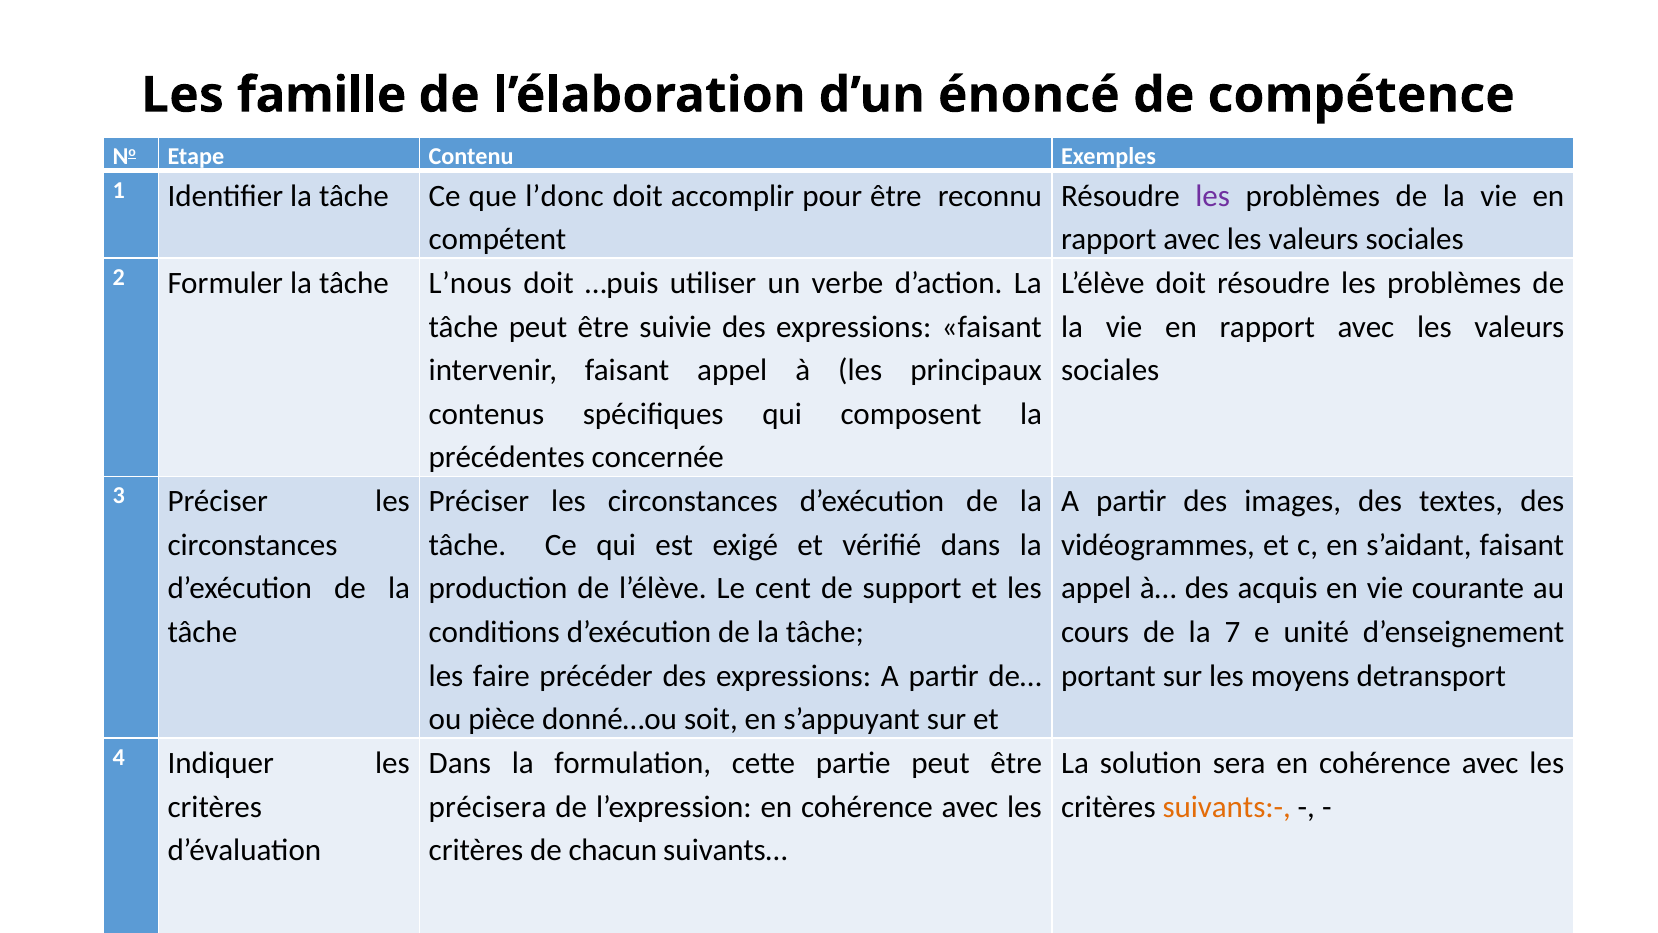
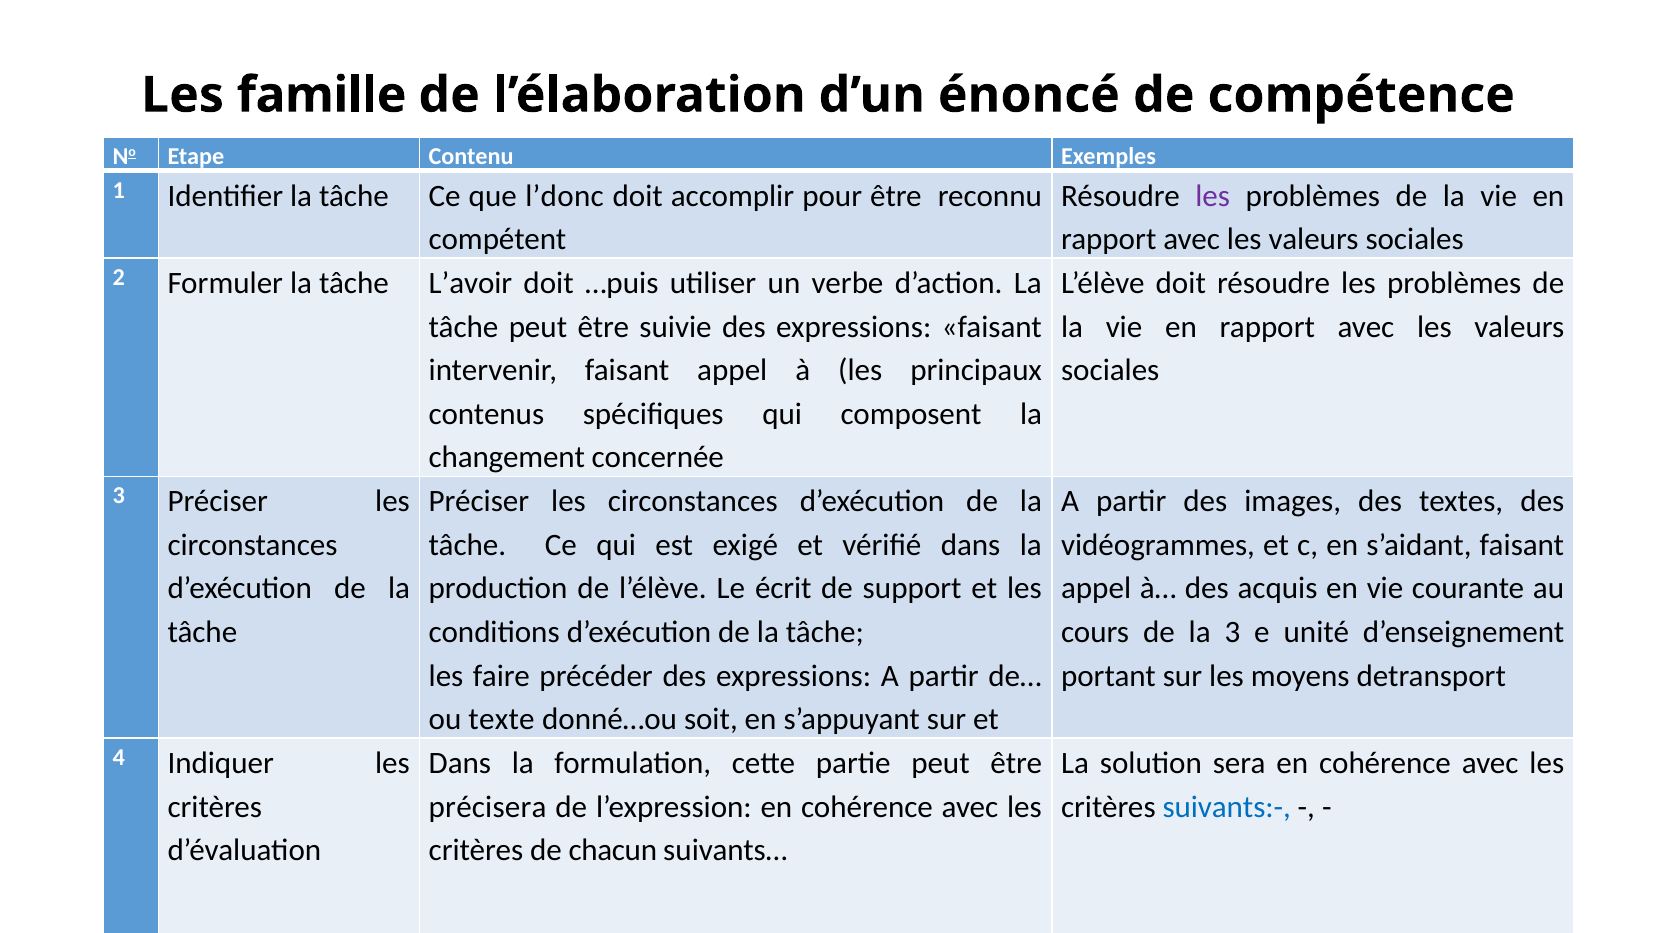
L’nous: L’nous -> L’avoir (470, 283)
précédentes: précédentes -> changement (507, 457)
cent: cent -> écrit (783, 588)
la 7: 7 -> 3 (1232, 632)
pièce: pièce -> texte (502, 719)
suivants:- colour: orange -> blue (1227, 807)
